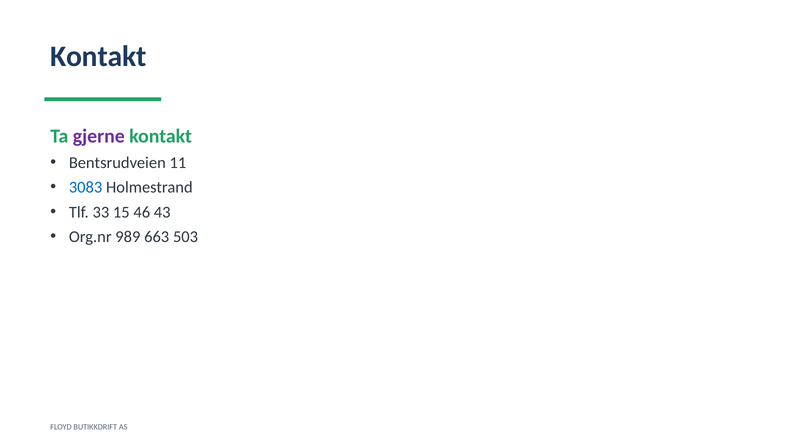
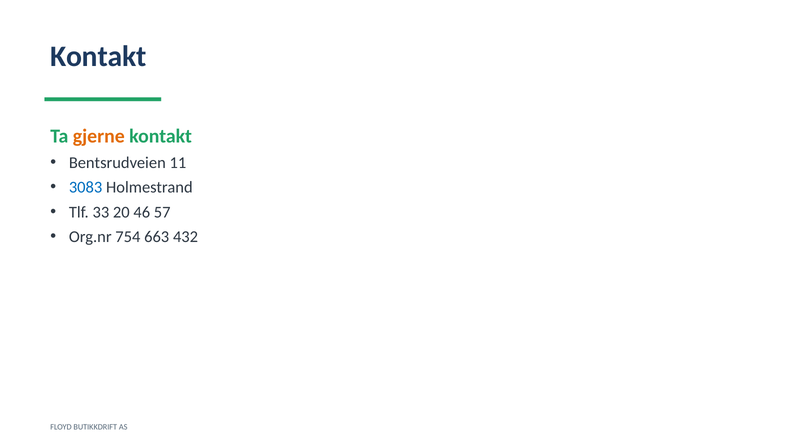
gjerne colour: purple -> orange (99, 136)
15: 15 -> 20 (121, 212)
43: 43 -> 57 (162, 212)
989: 989 -> 754 (128, 237)
503: 503 -> 432 (186, 237)
